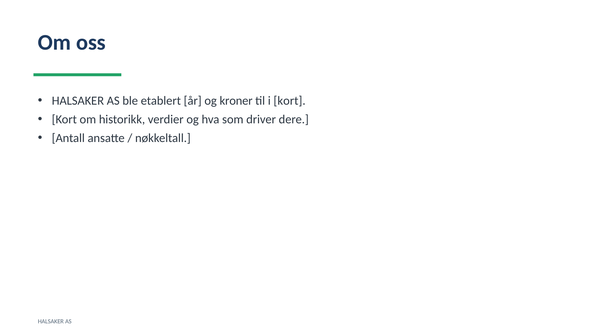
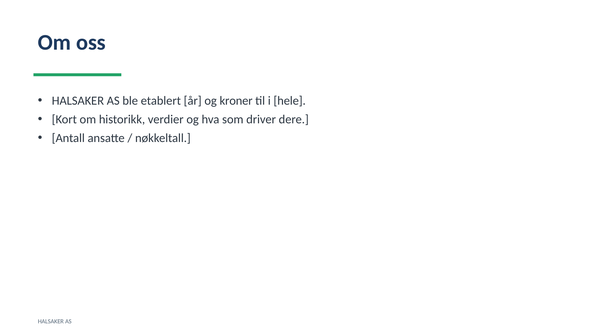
i kort: kort -> hele (290, 101)
